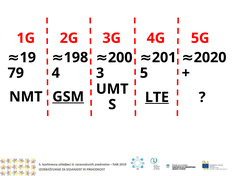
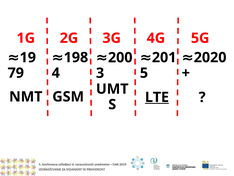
GSM underline: present -> none (68, 96)
